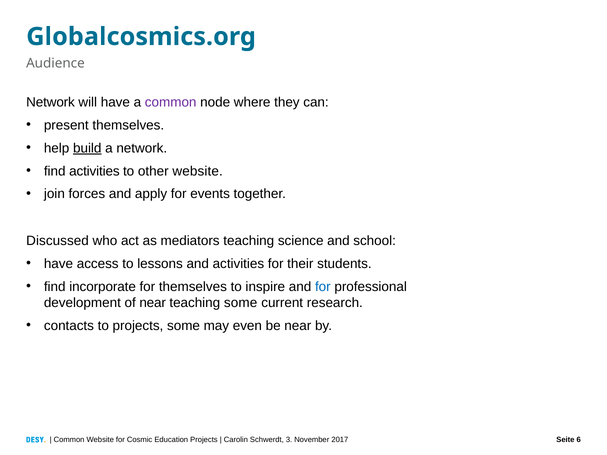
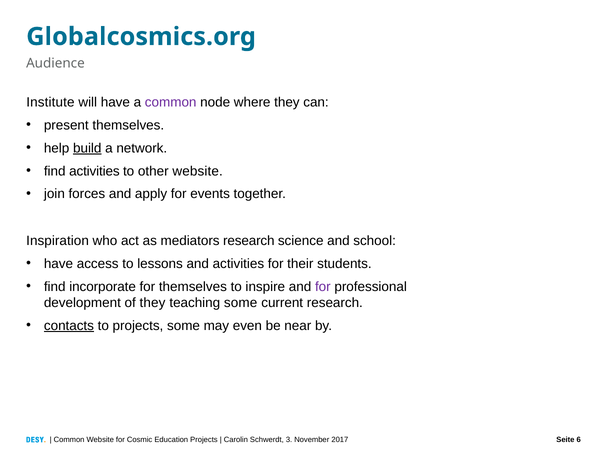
Network: Network -> Institute (50, 102)
Discussed: Discussed -> Inspiration (58, 241)
mediators teaching: teaching -> research (249, 241)
for colour: blue -> purple (323, 287)
of near: near -> they (153, 303)
contacts underline: none -> present (69, 326)
